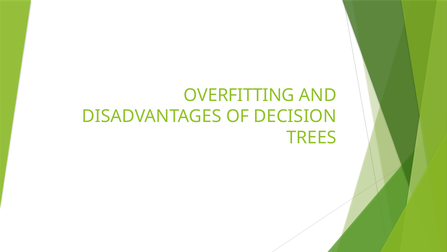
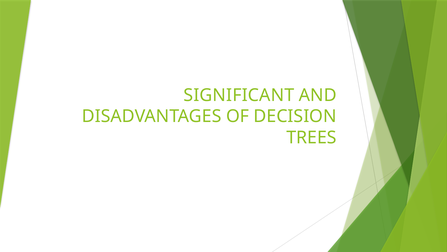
OVERFITTING: OVERFITTING -> SIGNIFICANT (239, 95)
